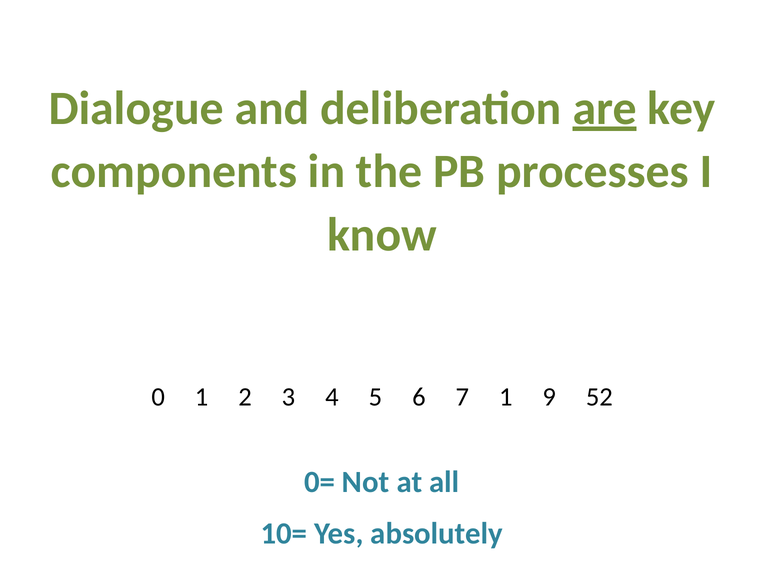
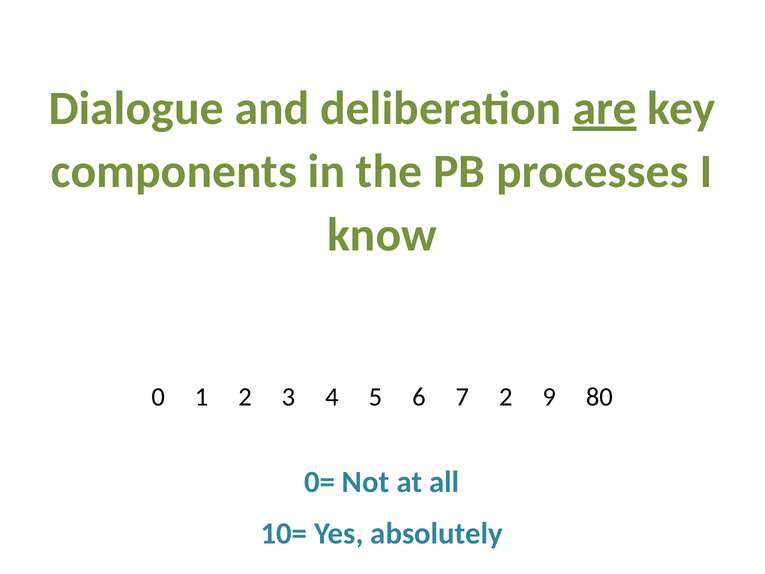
7 1: 1 -> 2 (506, 397)
52: 52 -> 80 (599, 397)
